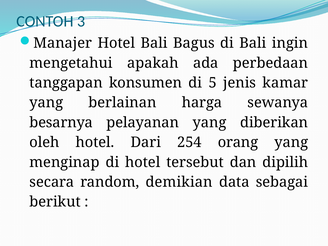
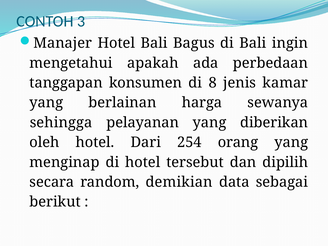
5: 5 -> 8 (213, 83)
besarnya: besarnya -> sehingga (61, 123)
